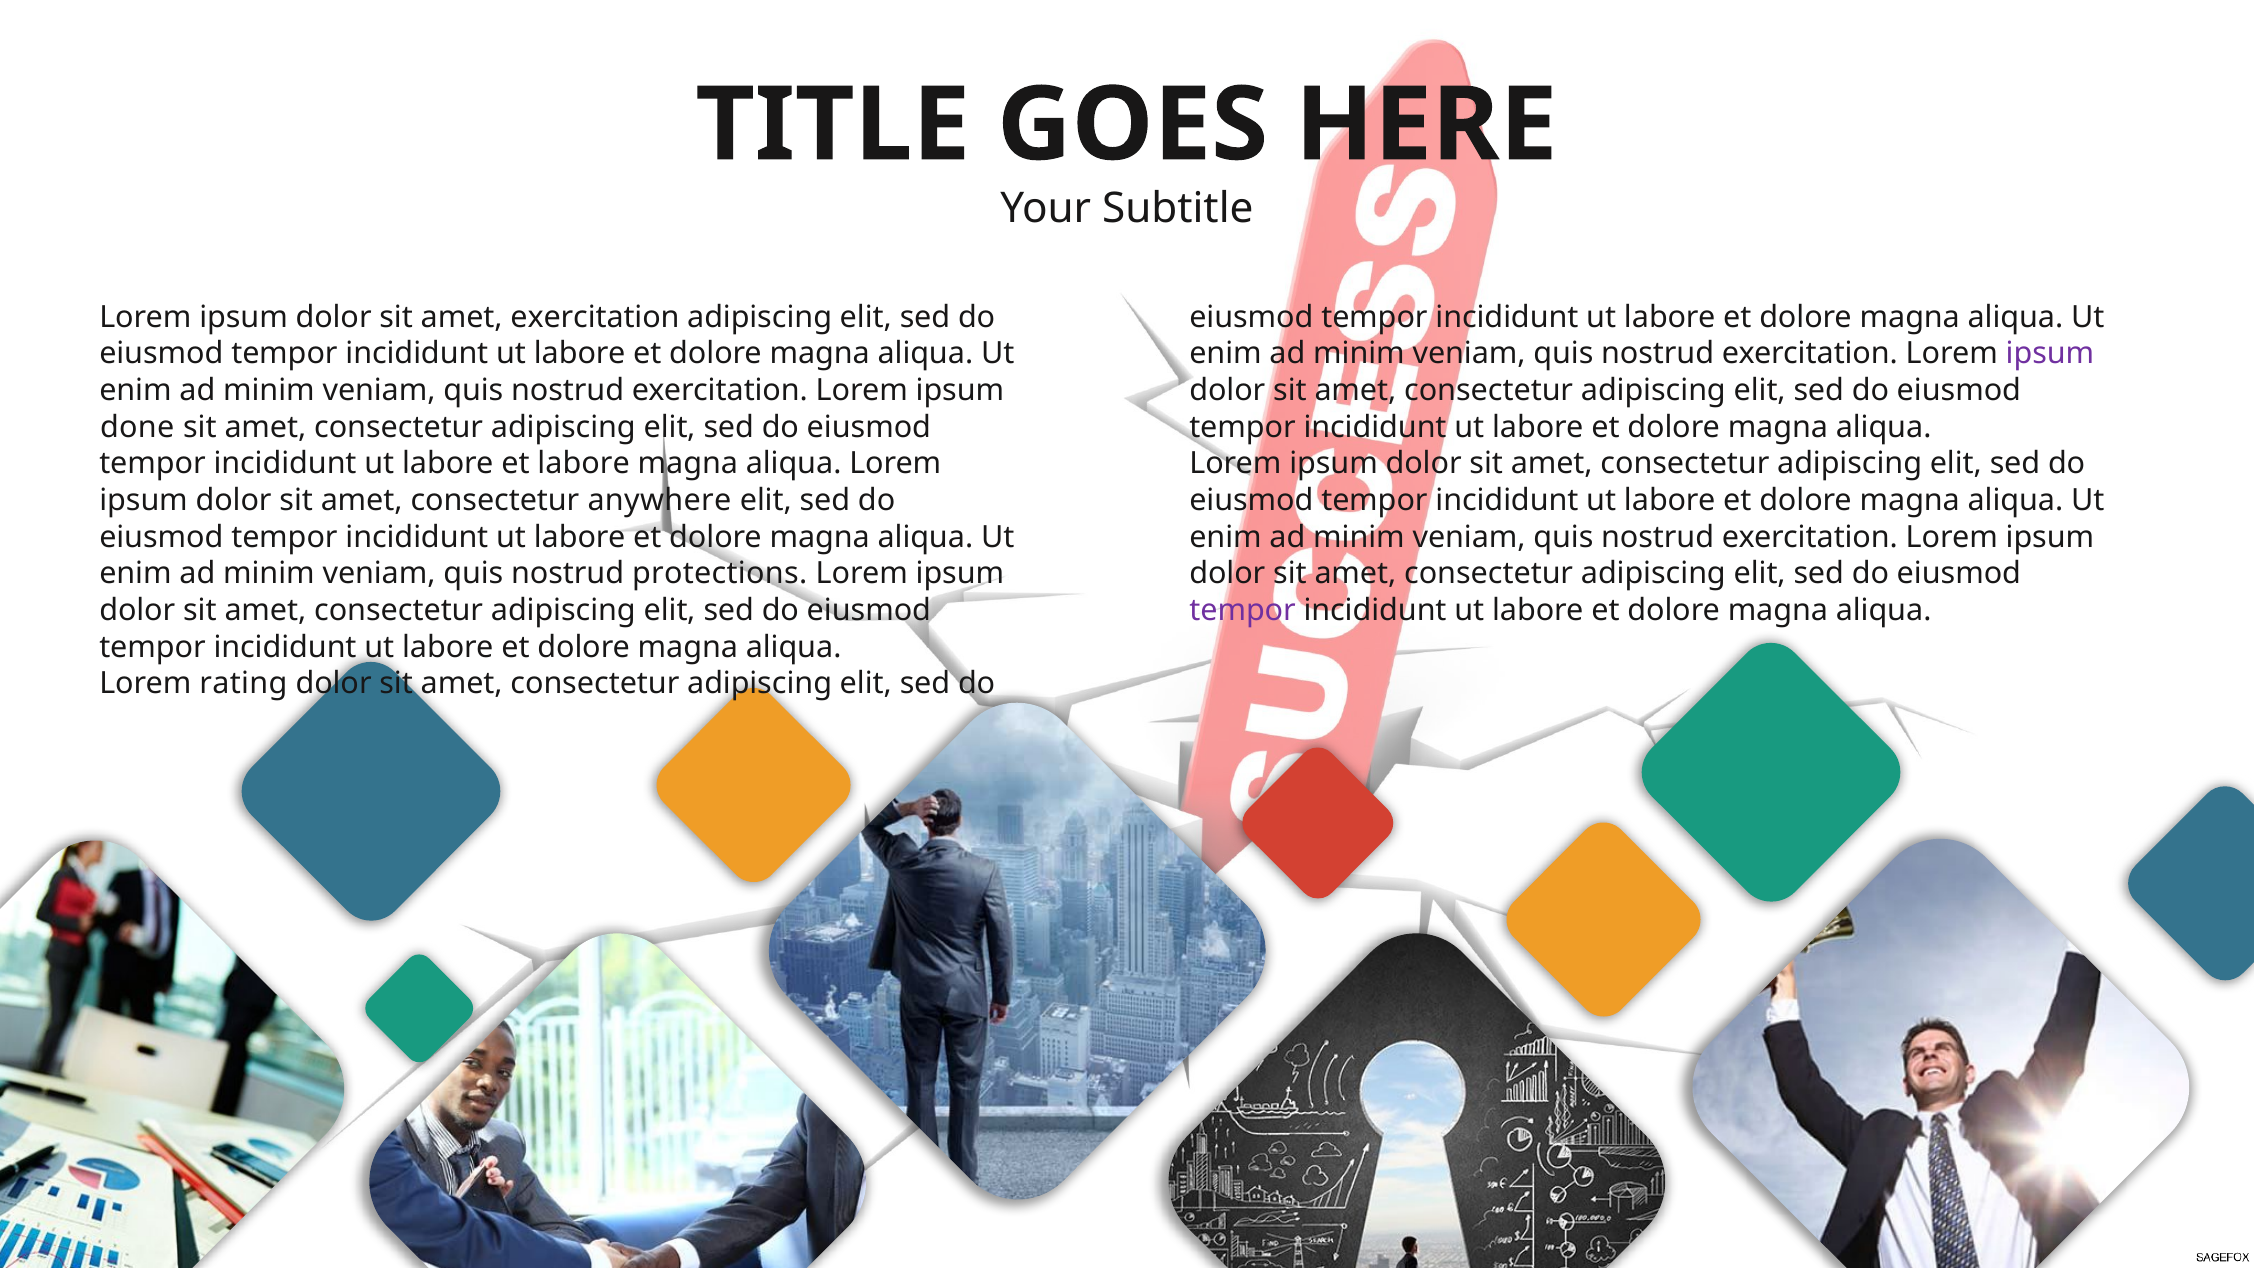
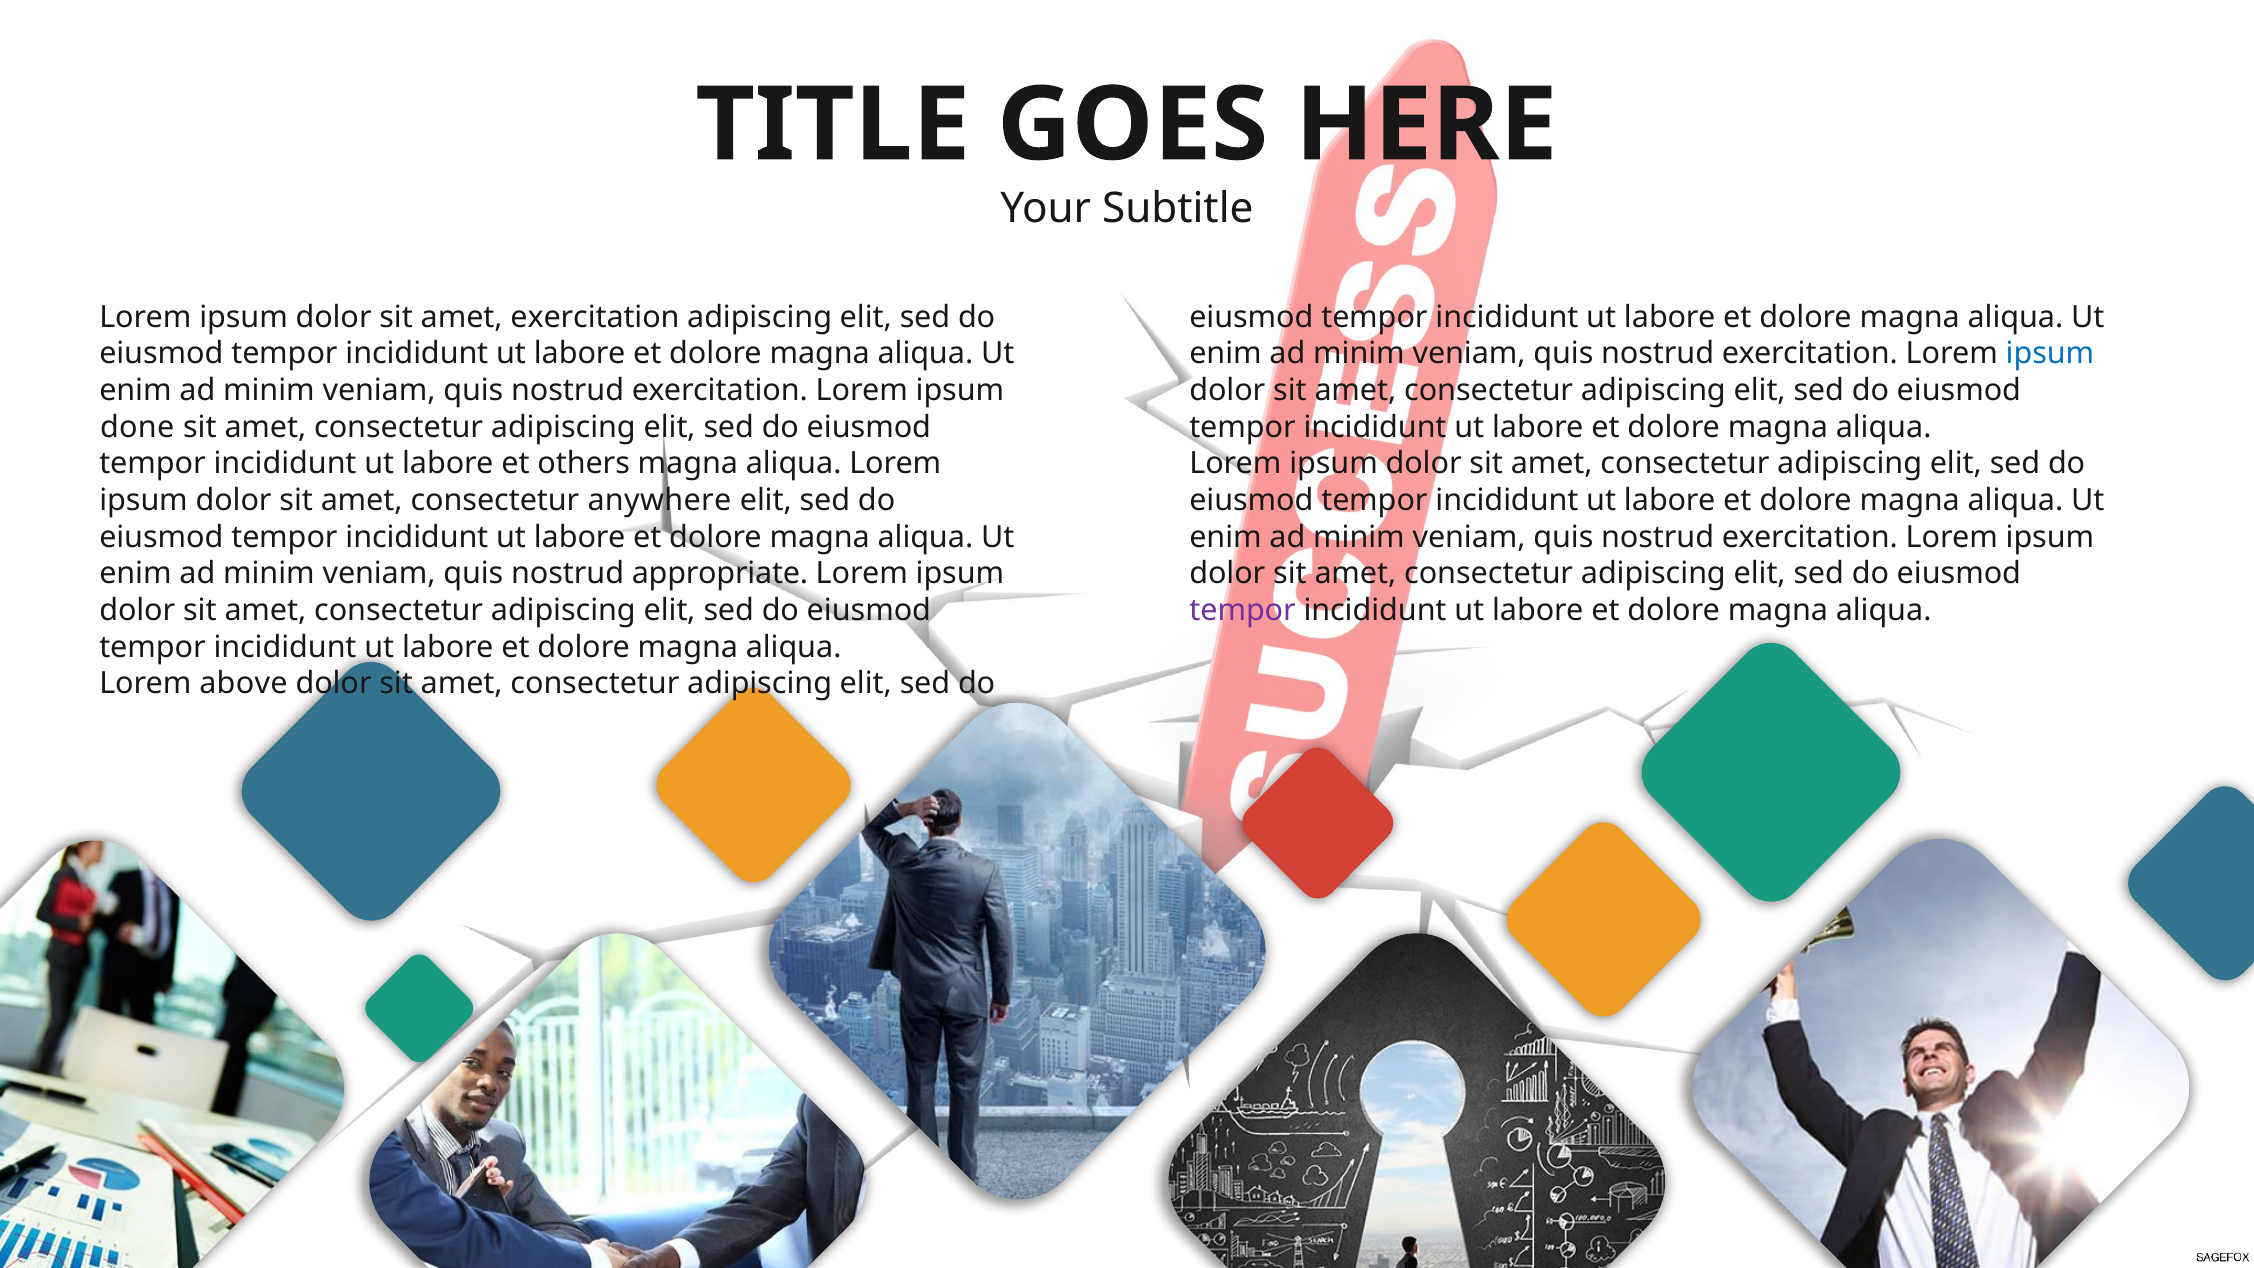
ipsum colour: purple -> blue (2050, 354)
et labore: labore -> others (584, 464)
protections: protections -> appropriate (720, 574)
rating: rating -> above (243, 684)
